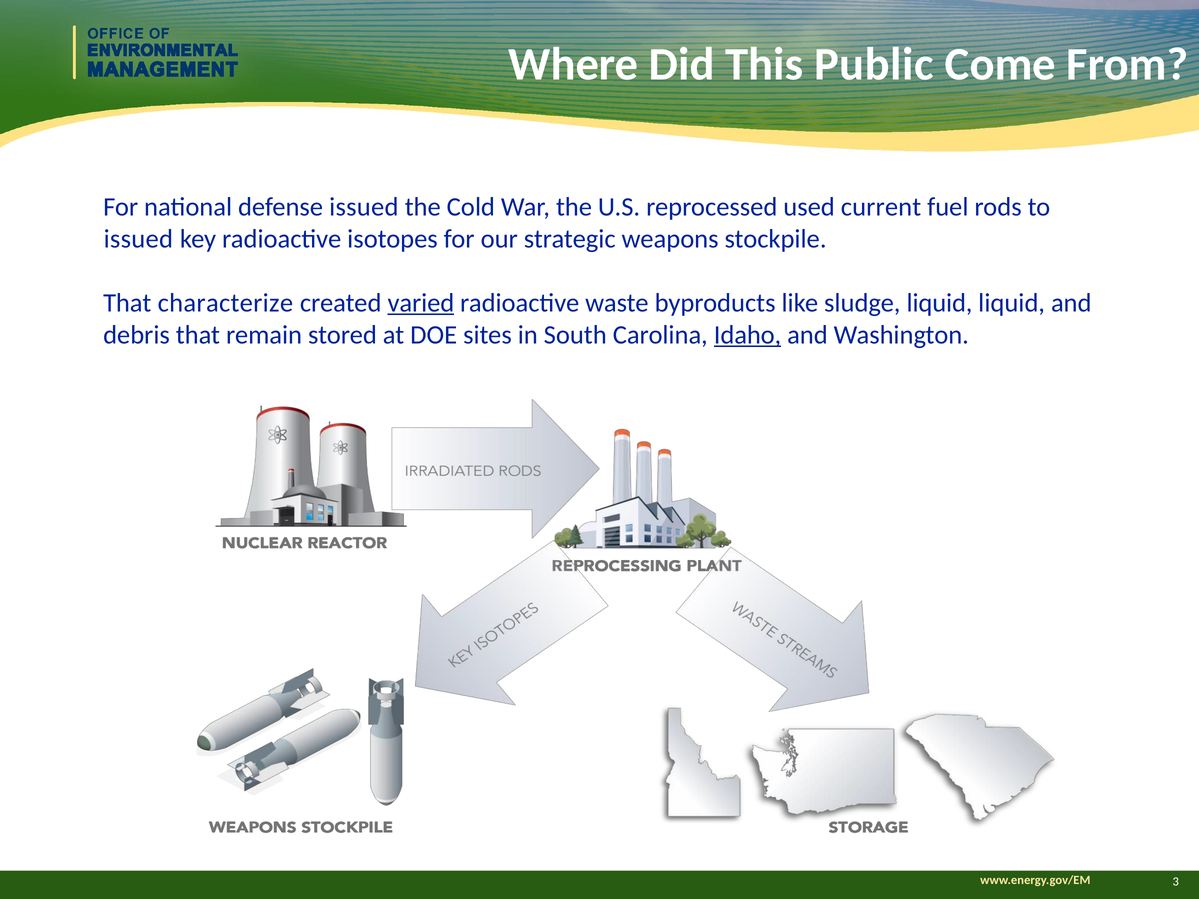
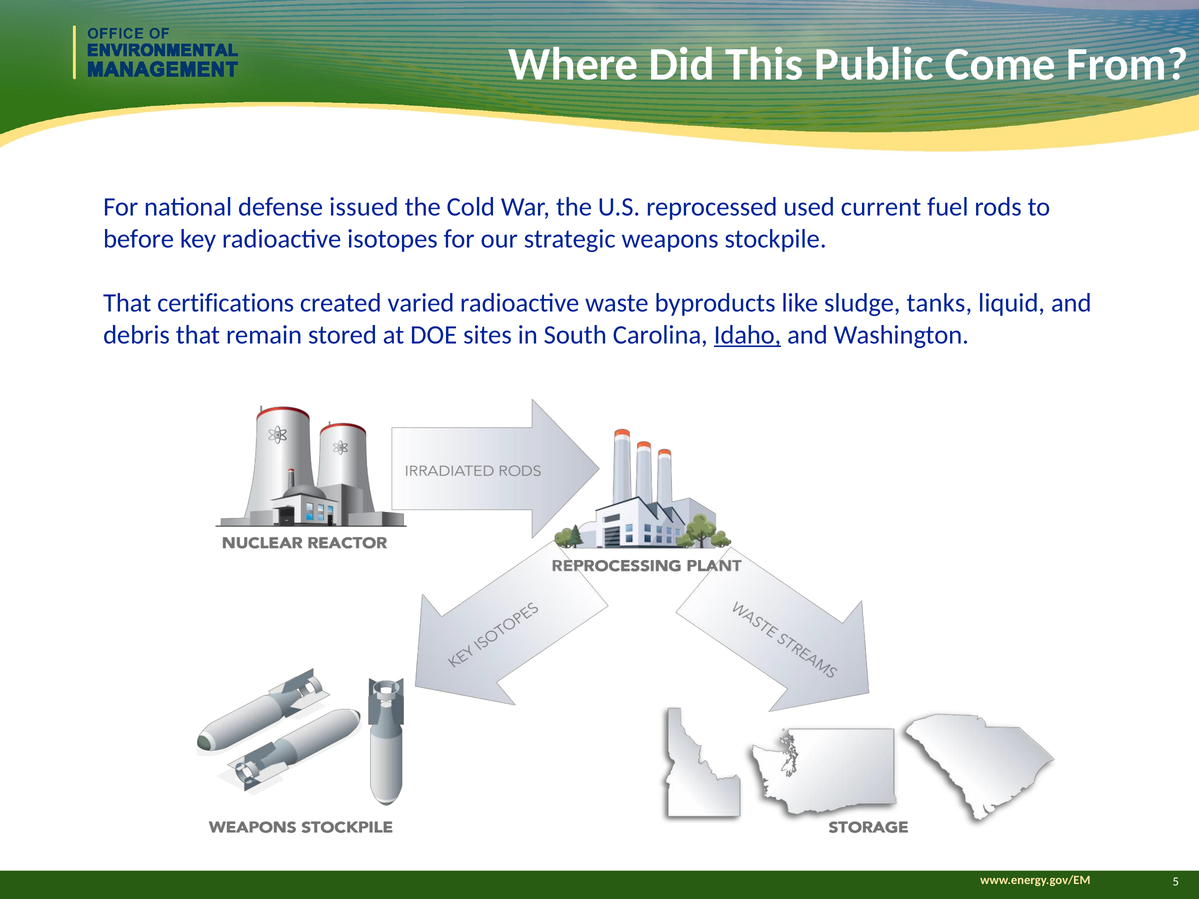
issued: issued -> before (139, 239)
characterize: characterize -> certifications (226, 303)
varied underline: present -> none (421, 303)
sludge liquid: liquid -> tanks (939, 303)
3: 3 -> 5 (1176, 882)
